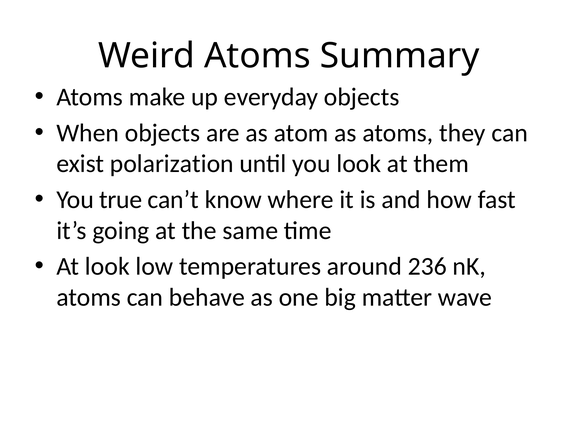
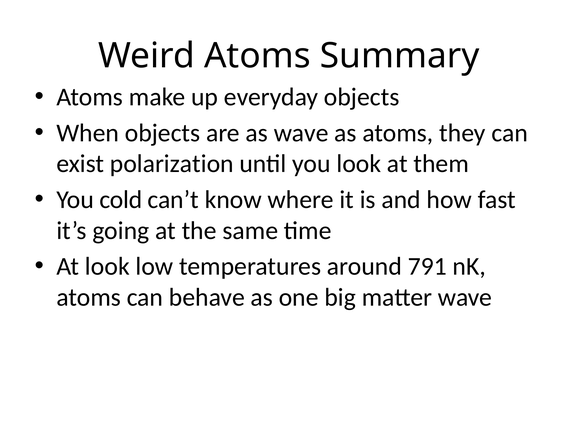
as atom: atom -> wave (301, 133)
true: true -> cold (121, 200)
236: 236 -> 791 (427, 267)
